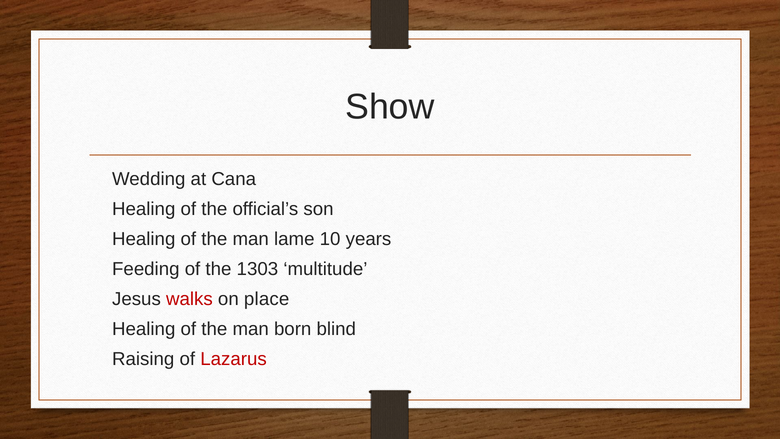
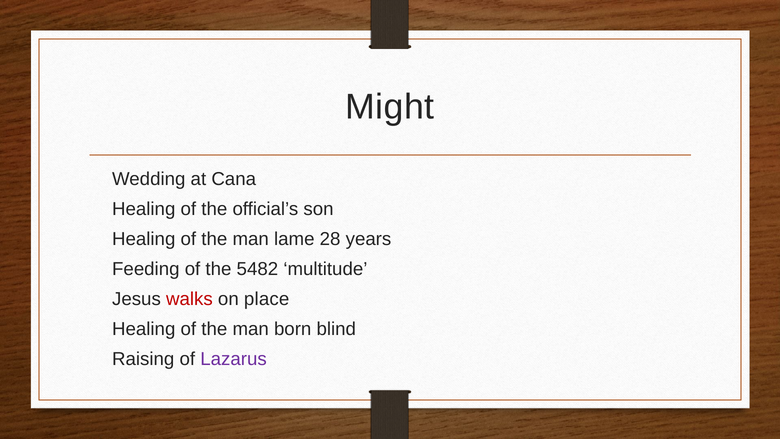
Show: Show -> Might (390, 107)
10: 10 -> 28 (330, 239)
1303: 1303 -> 5482 (257, 269)
Lazarus colour: red -> purple (234, 359)
